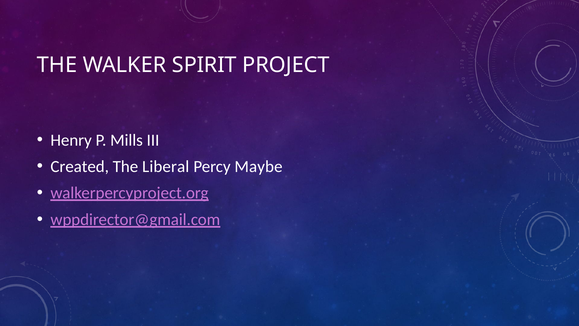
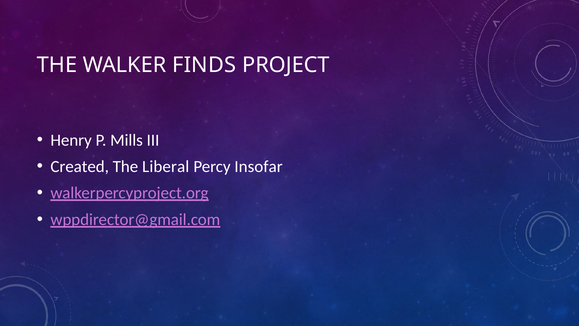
SPIRIT: SPIRIT -> FINDS (204, 65)
Maybe: Maybe -> Insofar (259, 166)
